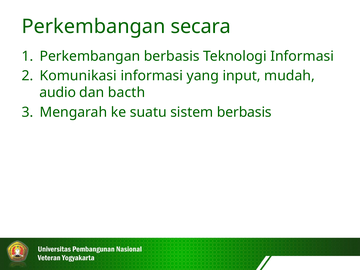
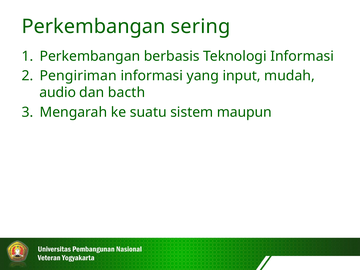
secara: secara -> sering (201, 27)
Komunikasi: Komunikasi -> Pengiriman (78, 76)
sistem berbasis: berbasis -> maupun (244, 112)
